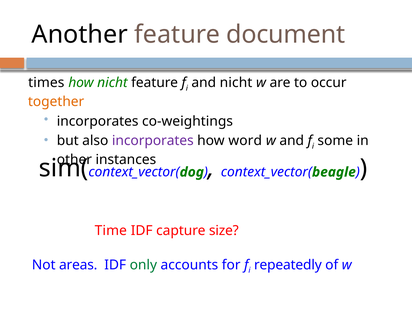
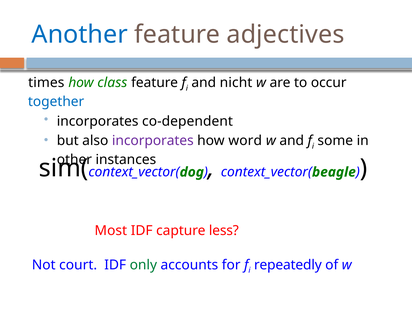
Another colour: black -> blue (80, 34)
document: document -> adjectives (285, 34)
how nicht: nicht -> class (112, 83)
together colour: orange -> blue (56, 102)
co-weightings: co-weightings -> co-dependent (188, 121)
Time: Time -> Most (111, 231)
size: size -> less (224, 231)
areas: areas -> court (78, 265)
